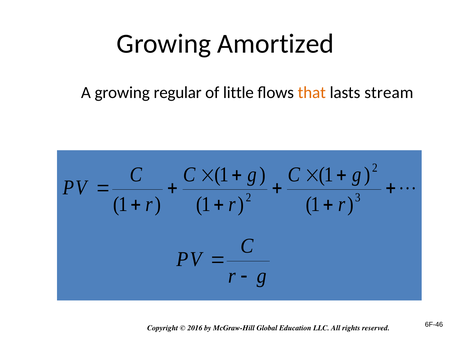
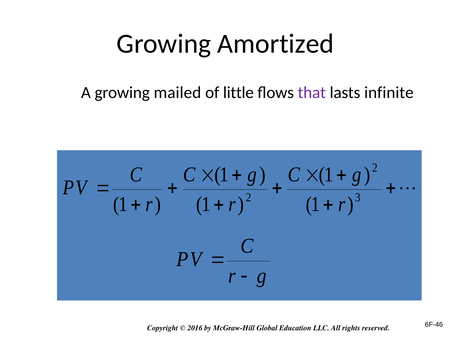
regular: regular -> mailed (177, 93)
that colour: orange -> purple (312, 93)
stream: stream -> infinite (389, 93)
